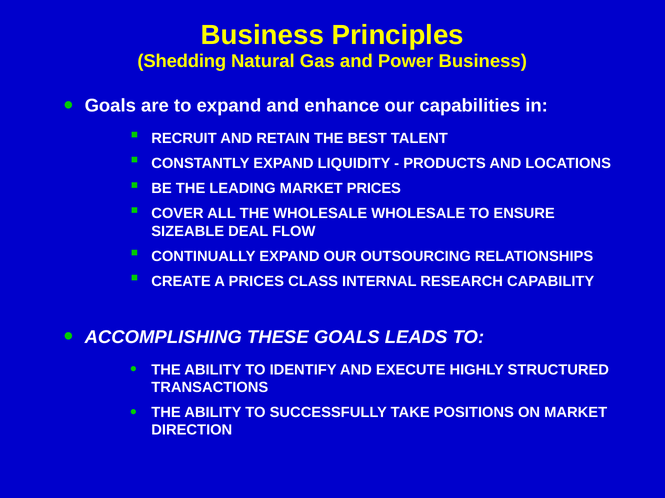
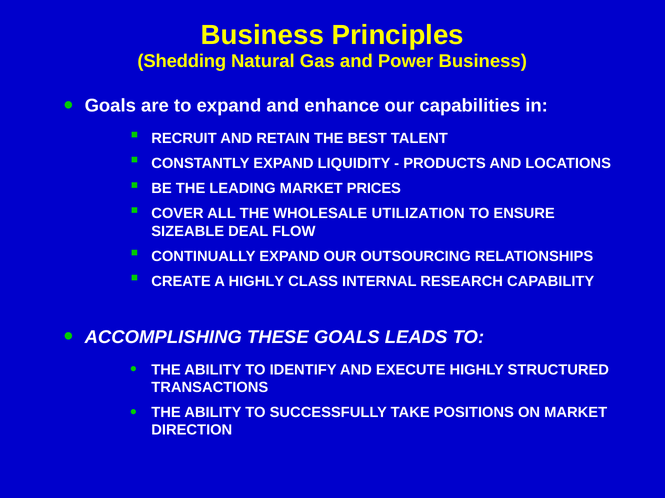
WHOLESALE WHOLESALE: WHOLESALE -> UTILIZATION (418, 214)
A PRICES: PRICES -> HIGHLY (256, 282)
